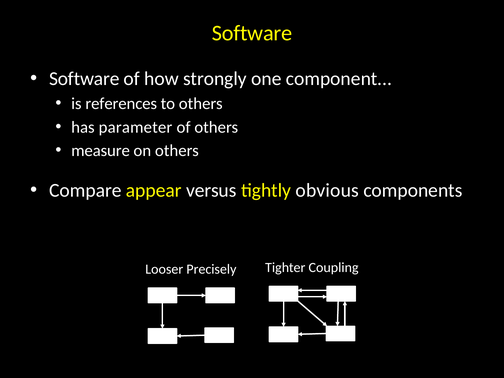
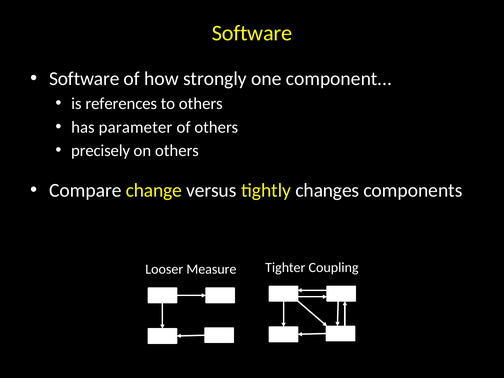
measure: measure -> precisely (101, 151)
appear: appear -> change (154, 190)
obvious: obvious -> changes (327, 190)
Precisely: Precisely -> Measure (211, 269)
